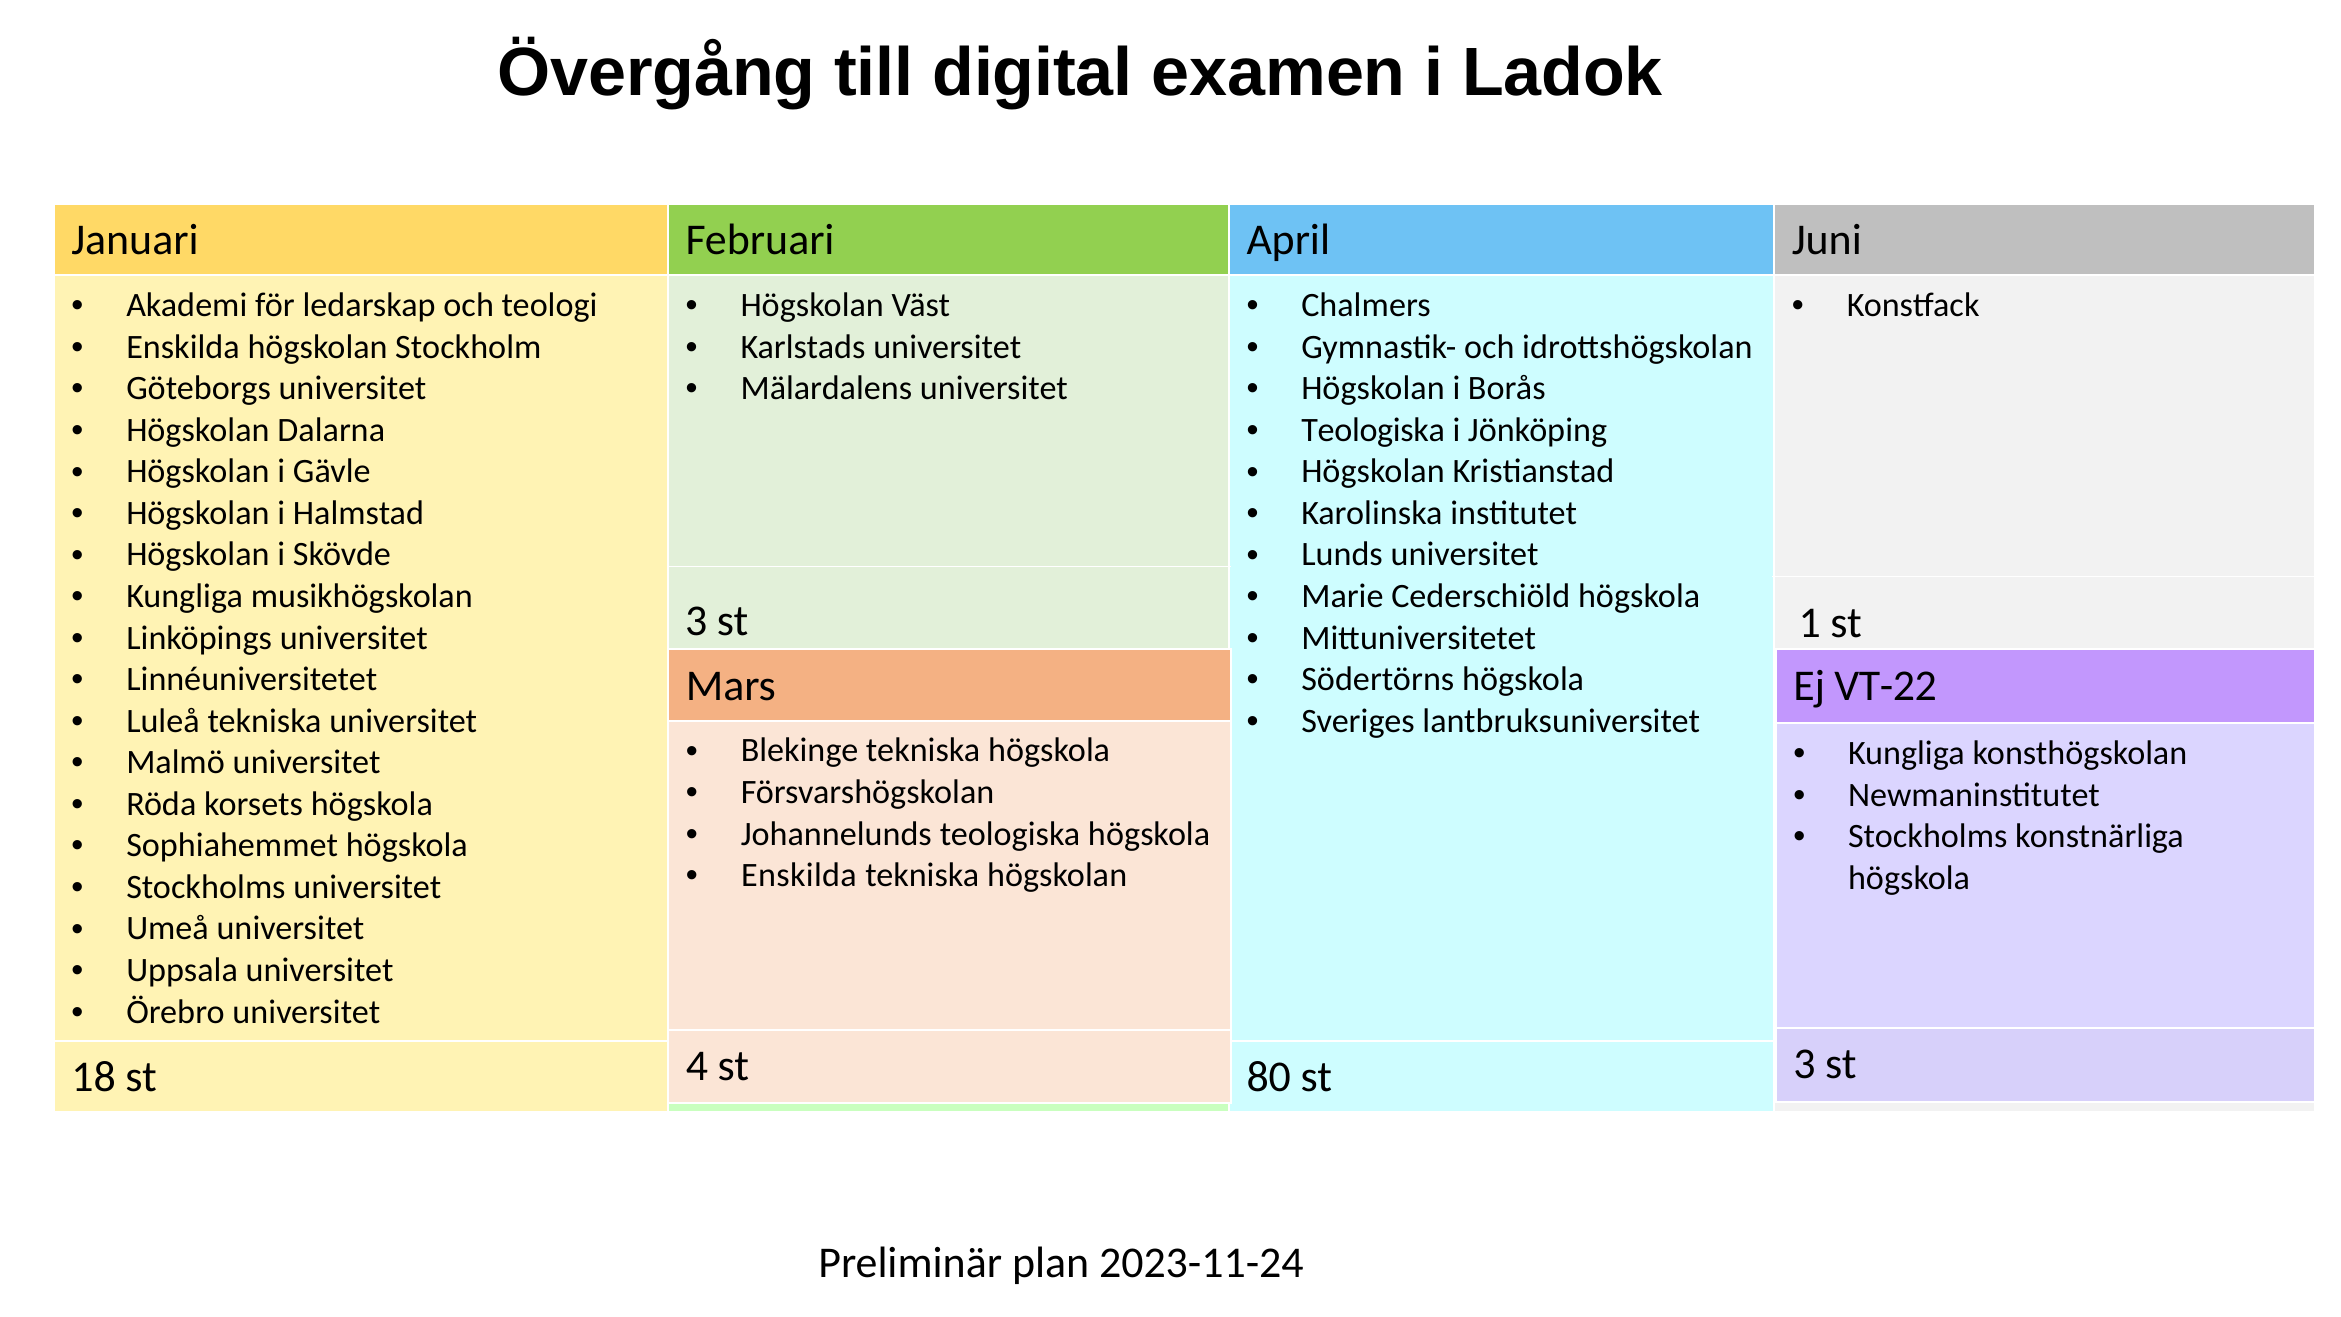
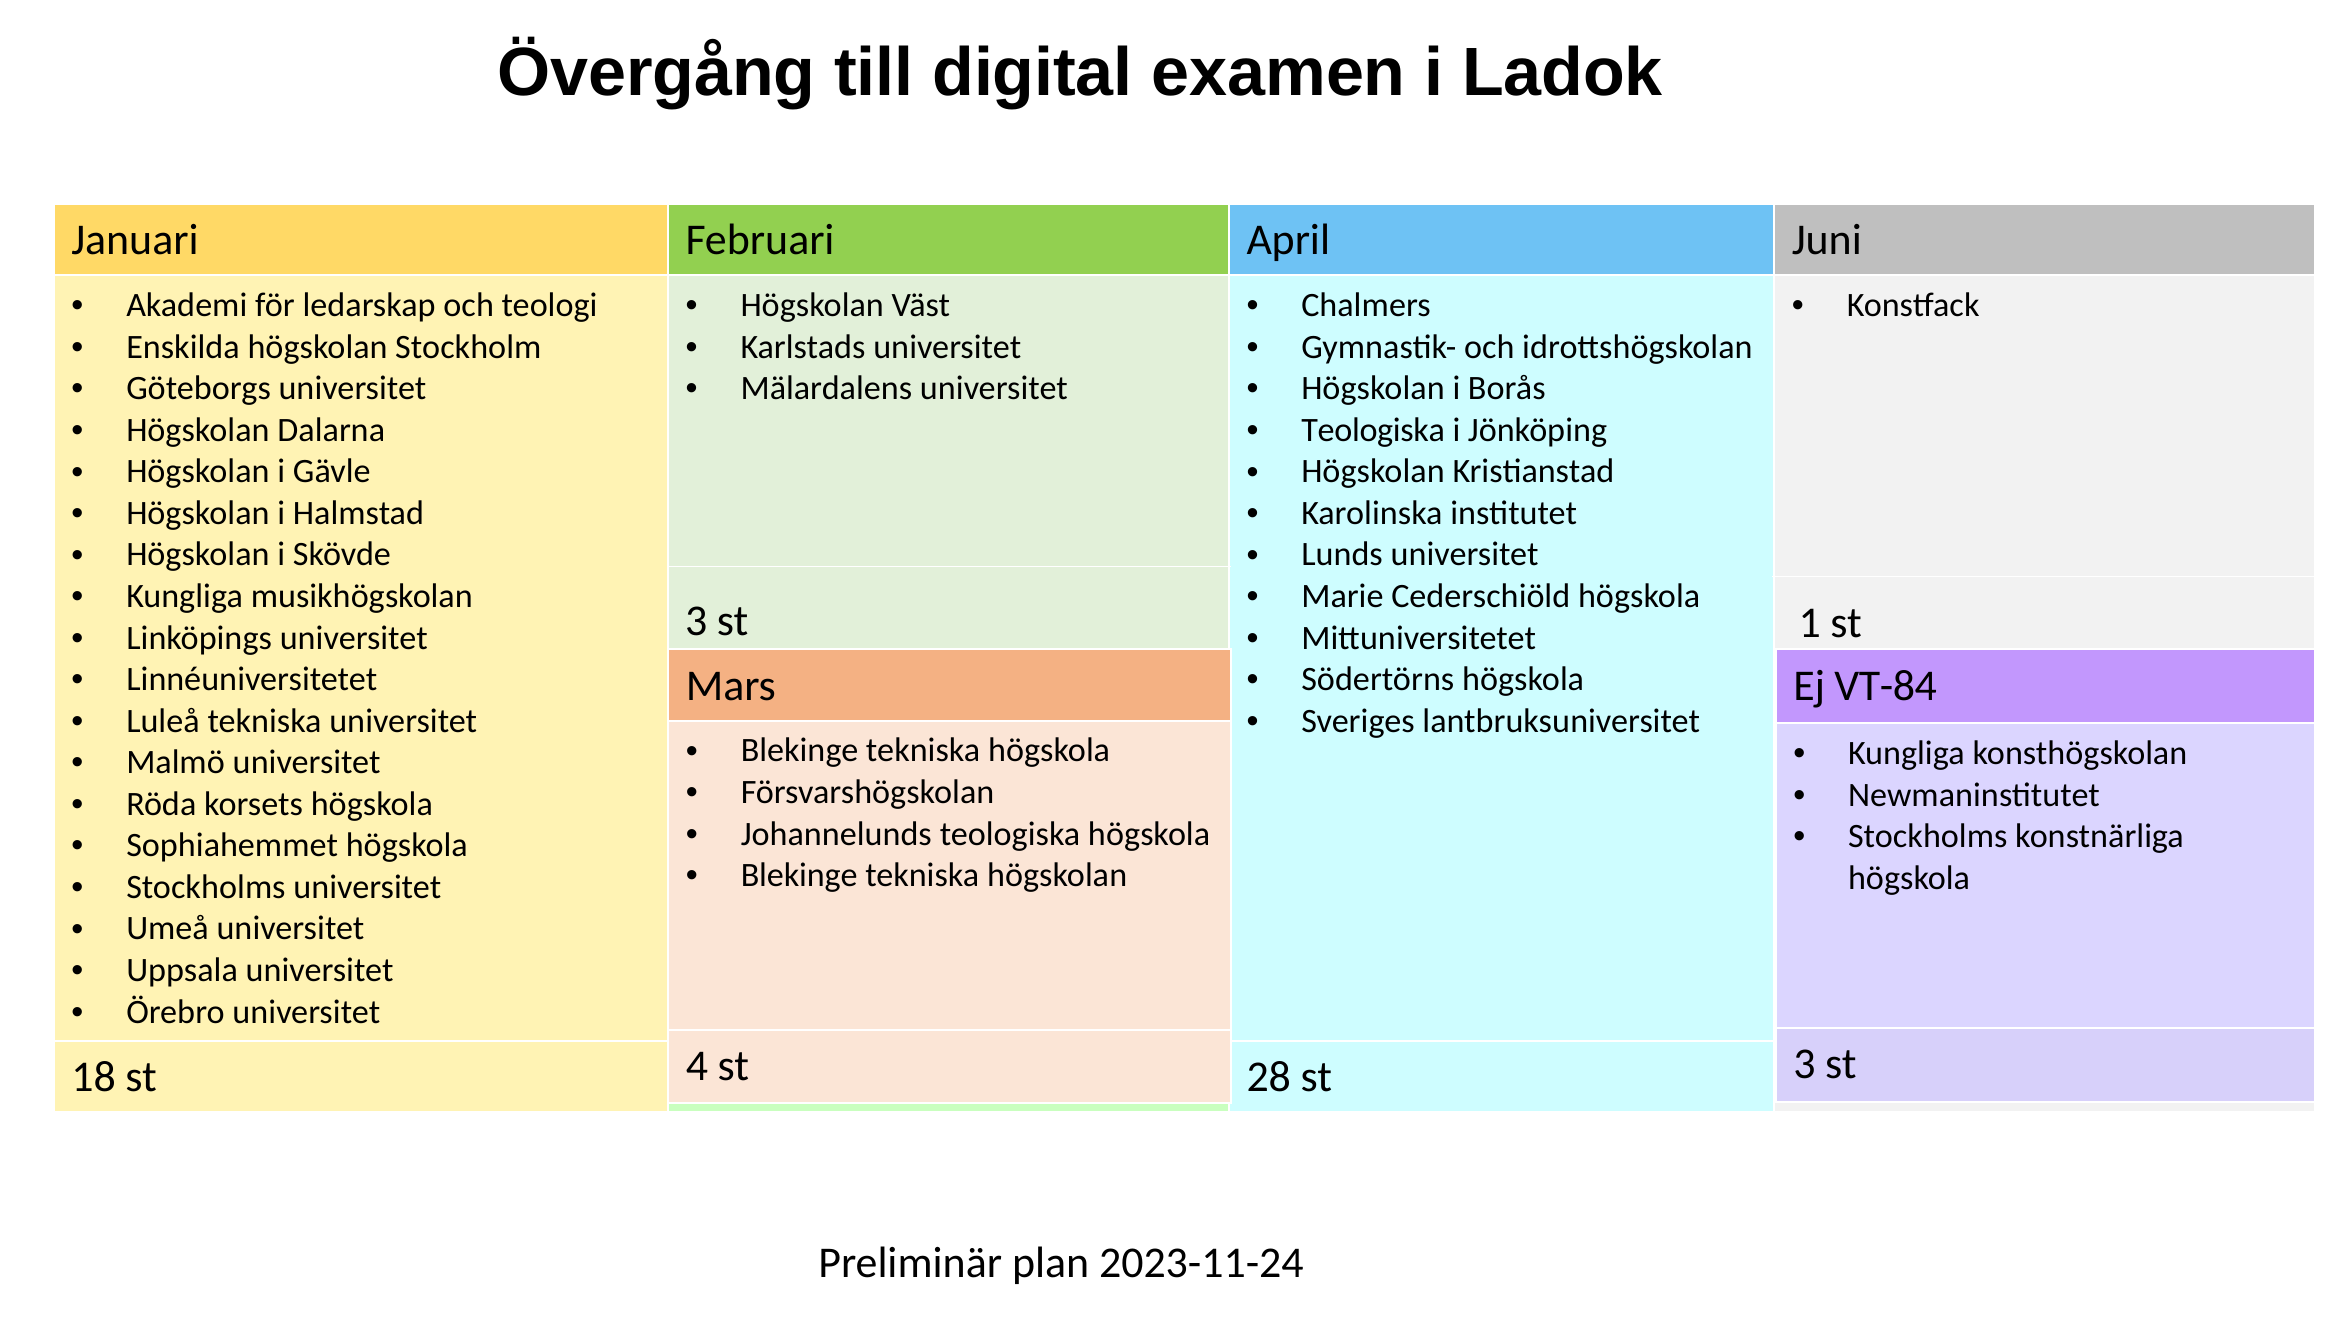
VT-22: VT-22 -> VT-84 (1886, 685)
Enskilda: Enskilda -> Blekinge (799, 875)
80: 80 -> 28 (1269, 1077)
